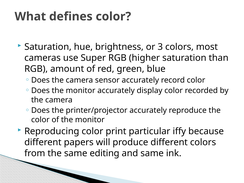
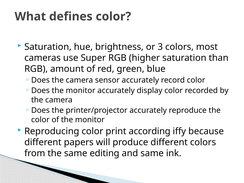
particular: particular -> according (150, 131)
